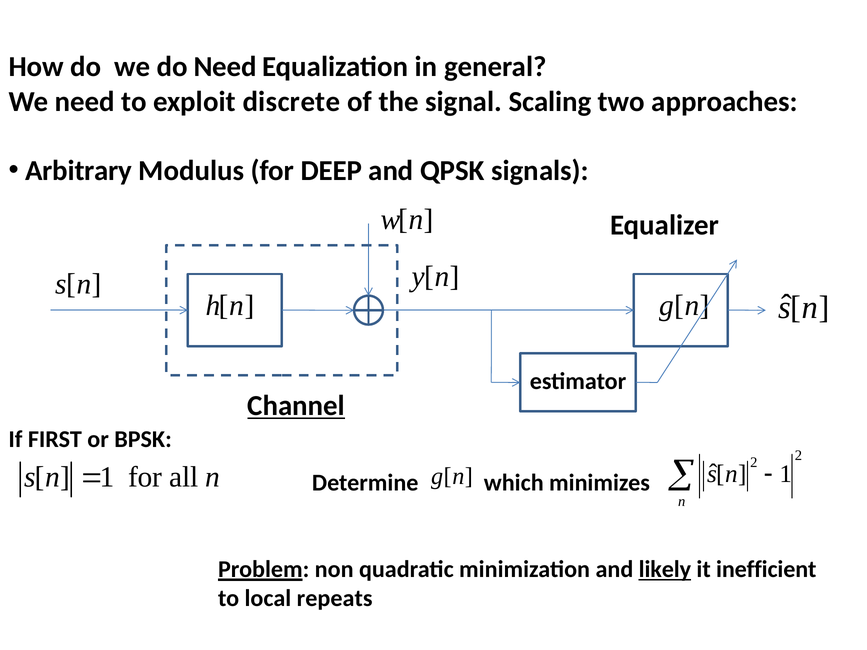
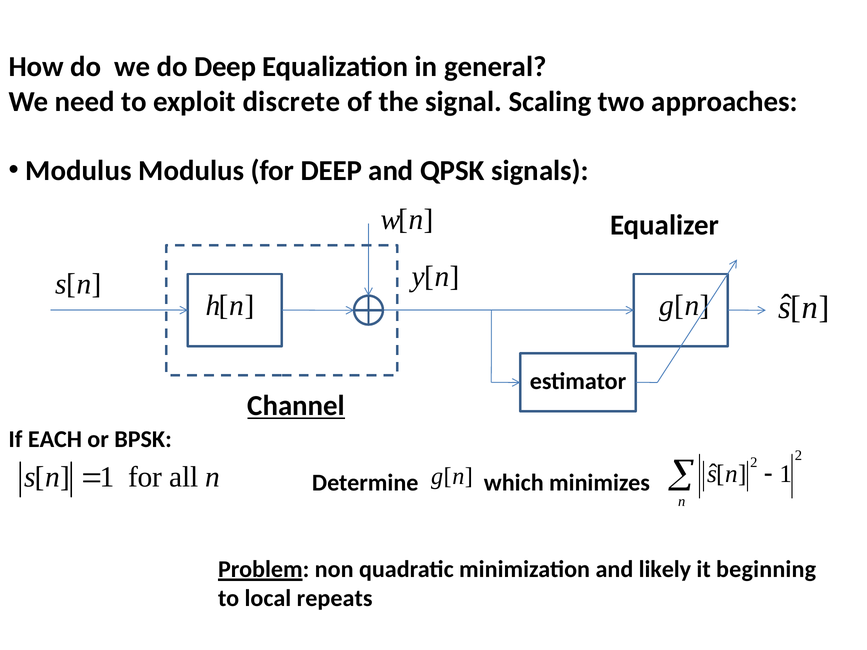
do Need: Need -> Deep (225, 67)
Arbitrary: Arbitrary -> Modulus (78, 171)
FIRST: FIRST -> EACH (55, 439)
likely underline: present -> none (665, 569)
inefficient: inefficient -> beginning (766, 569)
